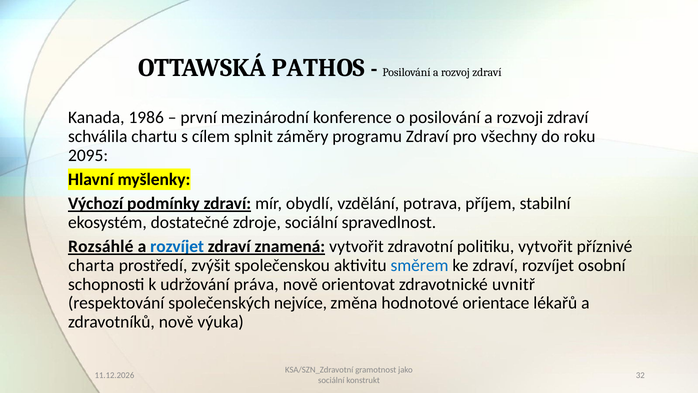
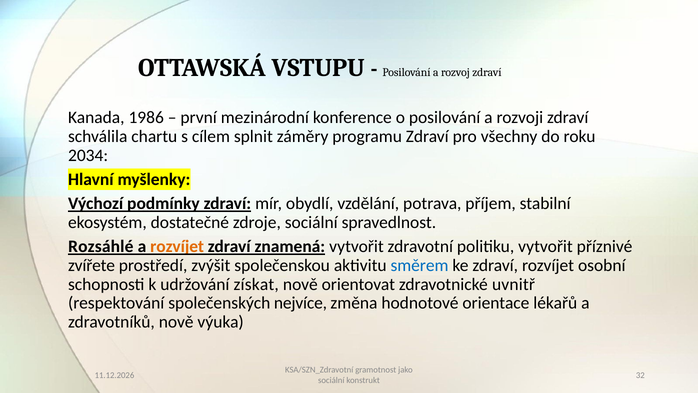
PATHOS: PATHOS -> VSTUPU (318, 68)
2095: 2095 -> 2034 (88, 155)
rozvíjet colour: blue -> orange (177, 246)
charta: charta -> zvířete (91, 265)
práva: práva -> získat (256, 284)
